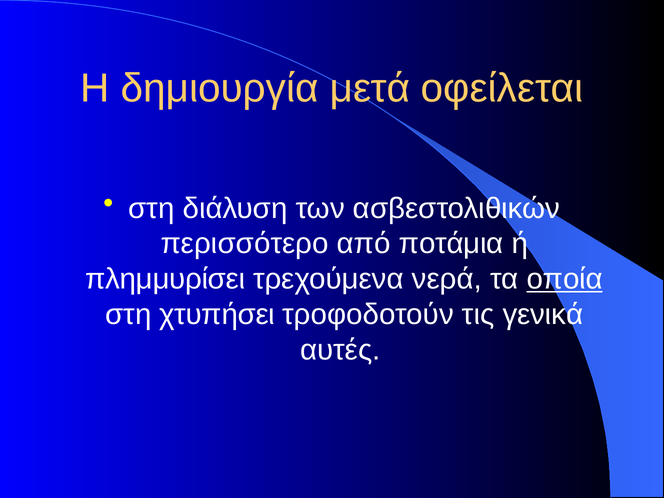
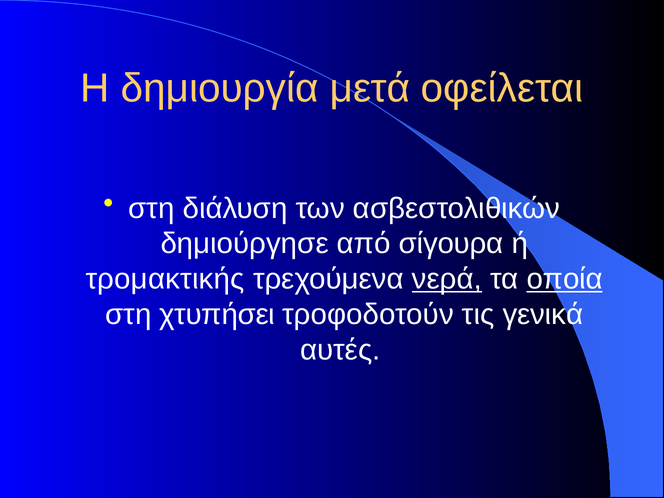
περισσότερο: περισσότερο -> δημιούργησε (245, 244)
ποτάμια: ποτάμια -> σίγουρα (451, 244)
πλημμυρίσει: πλημμυρίσει -> τρομακτικής (165, 279)
νερά underline: none -> present (447, 279)
